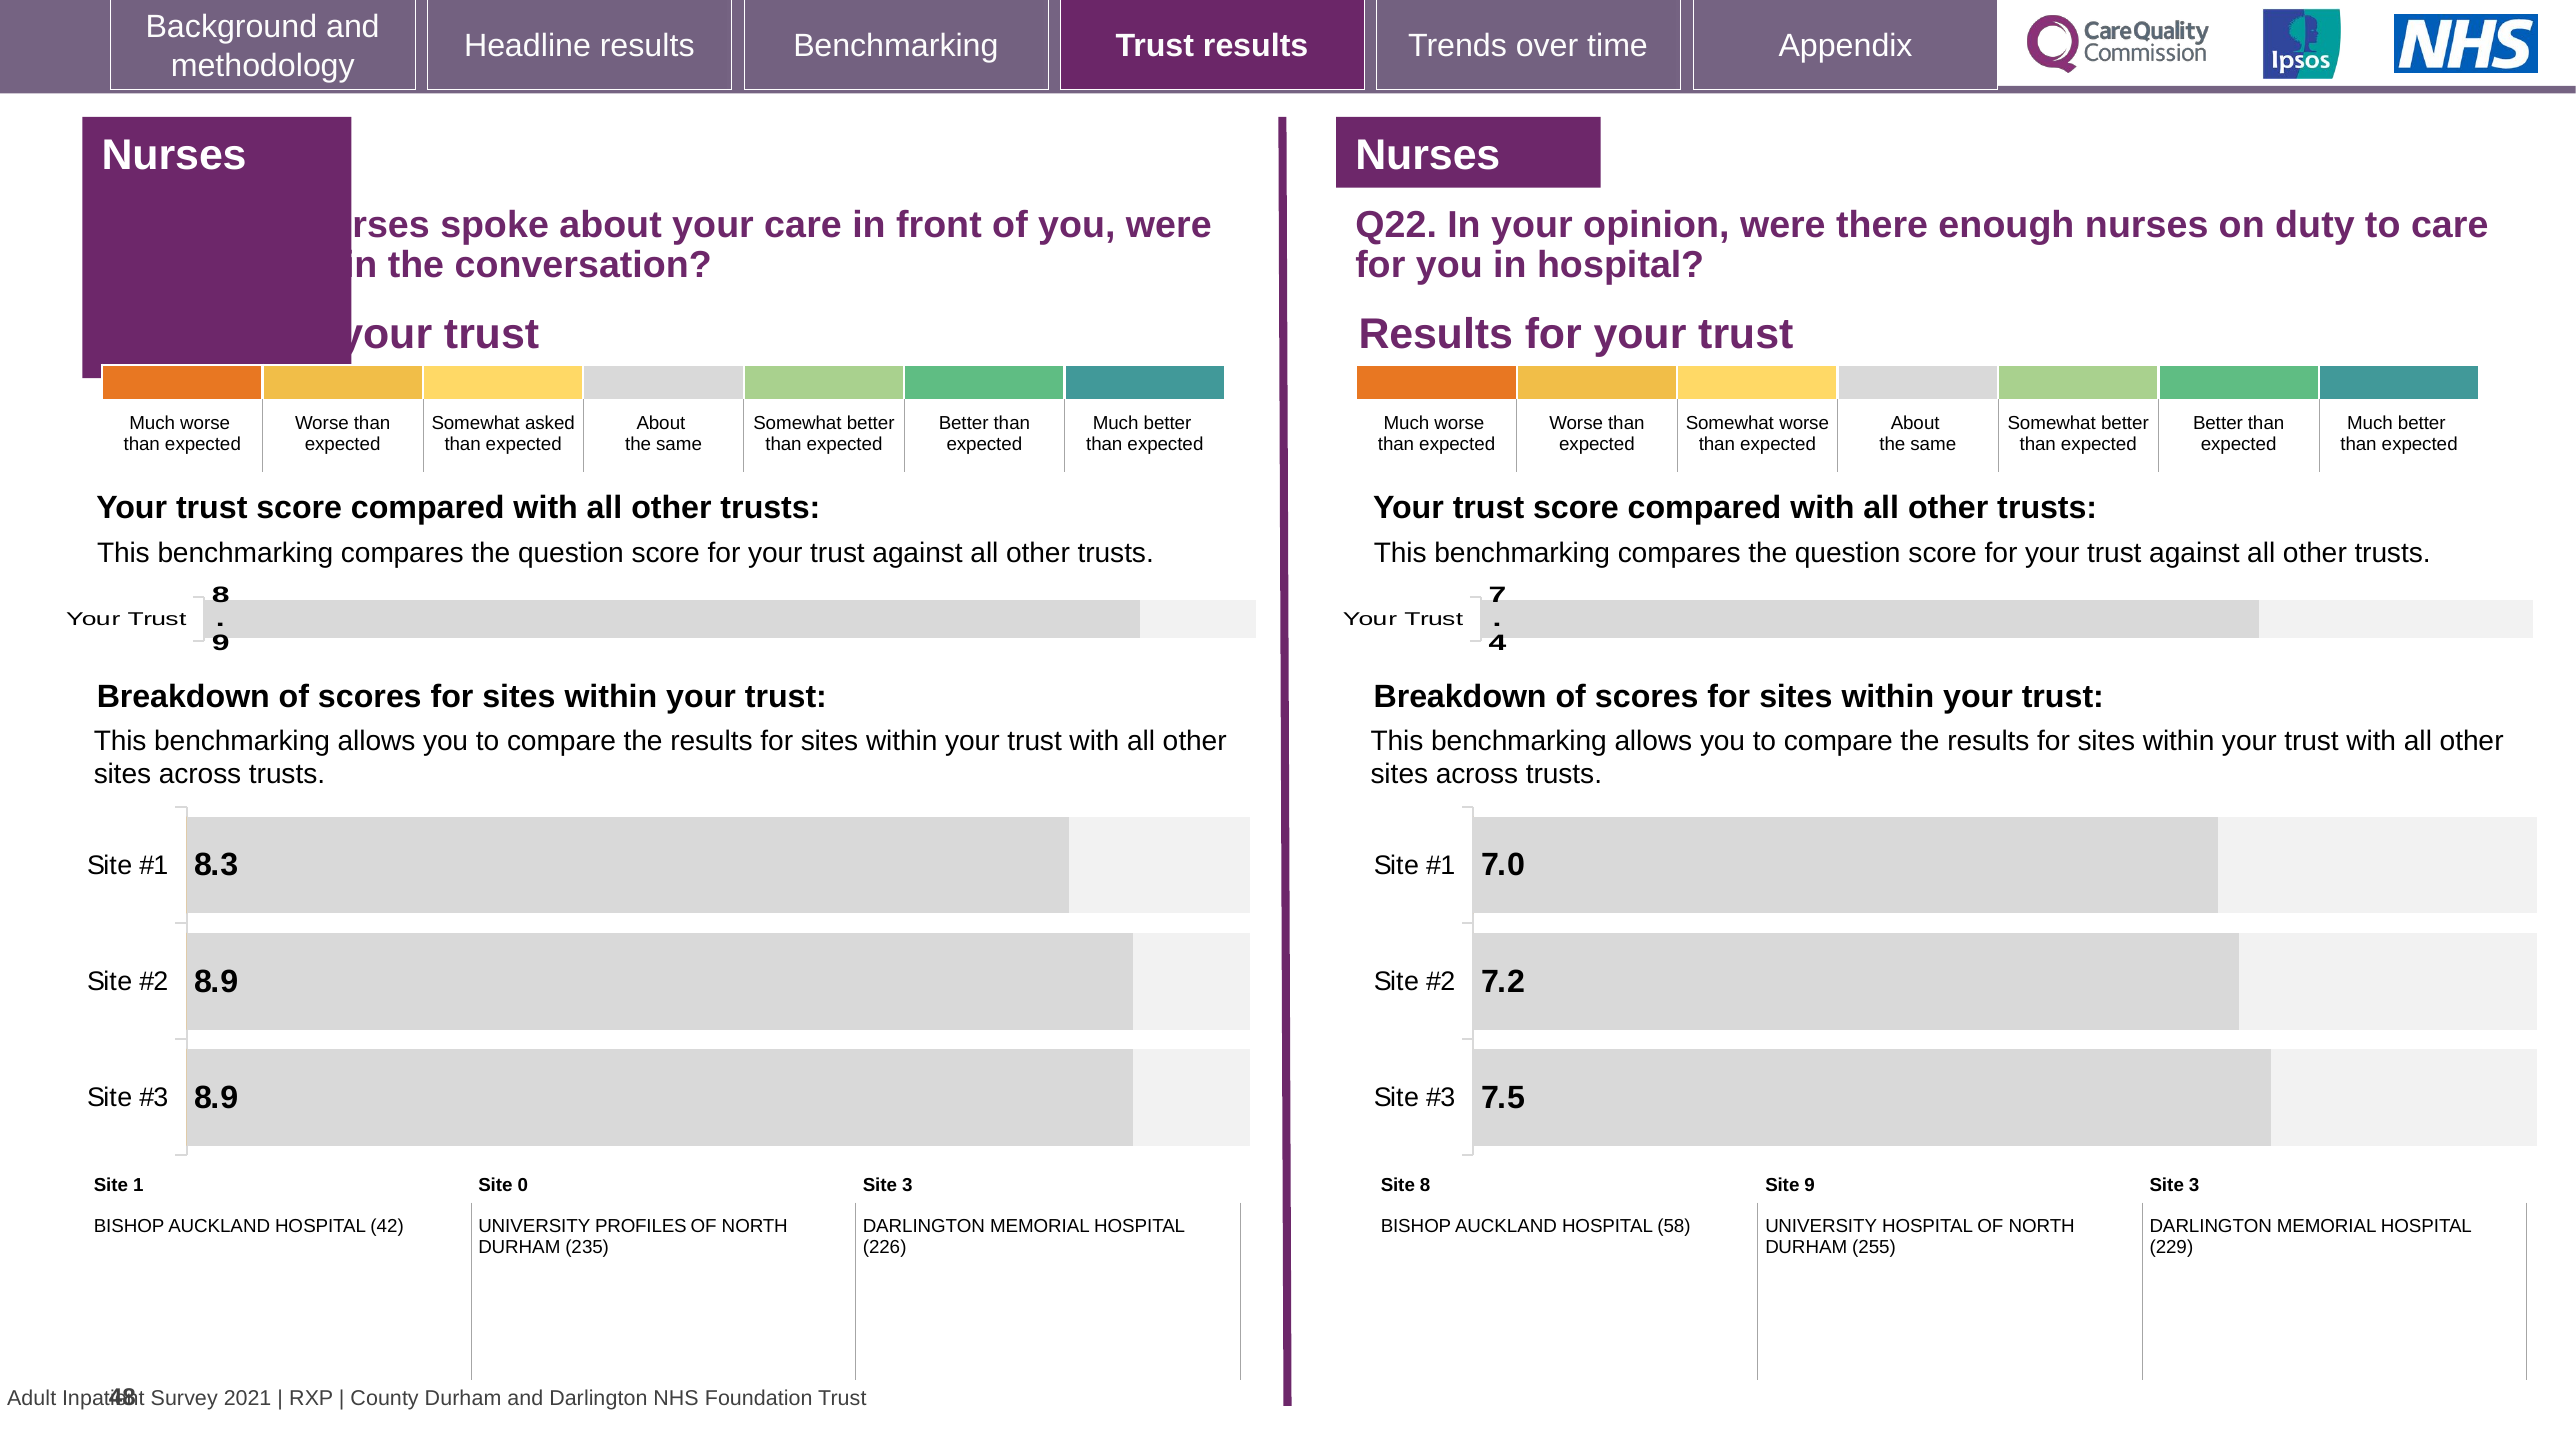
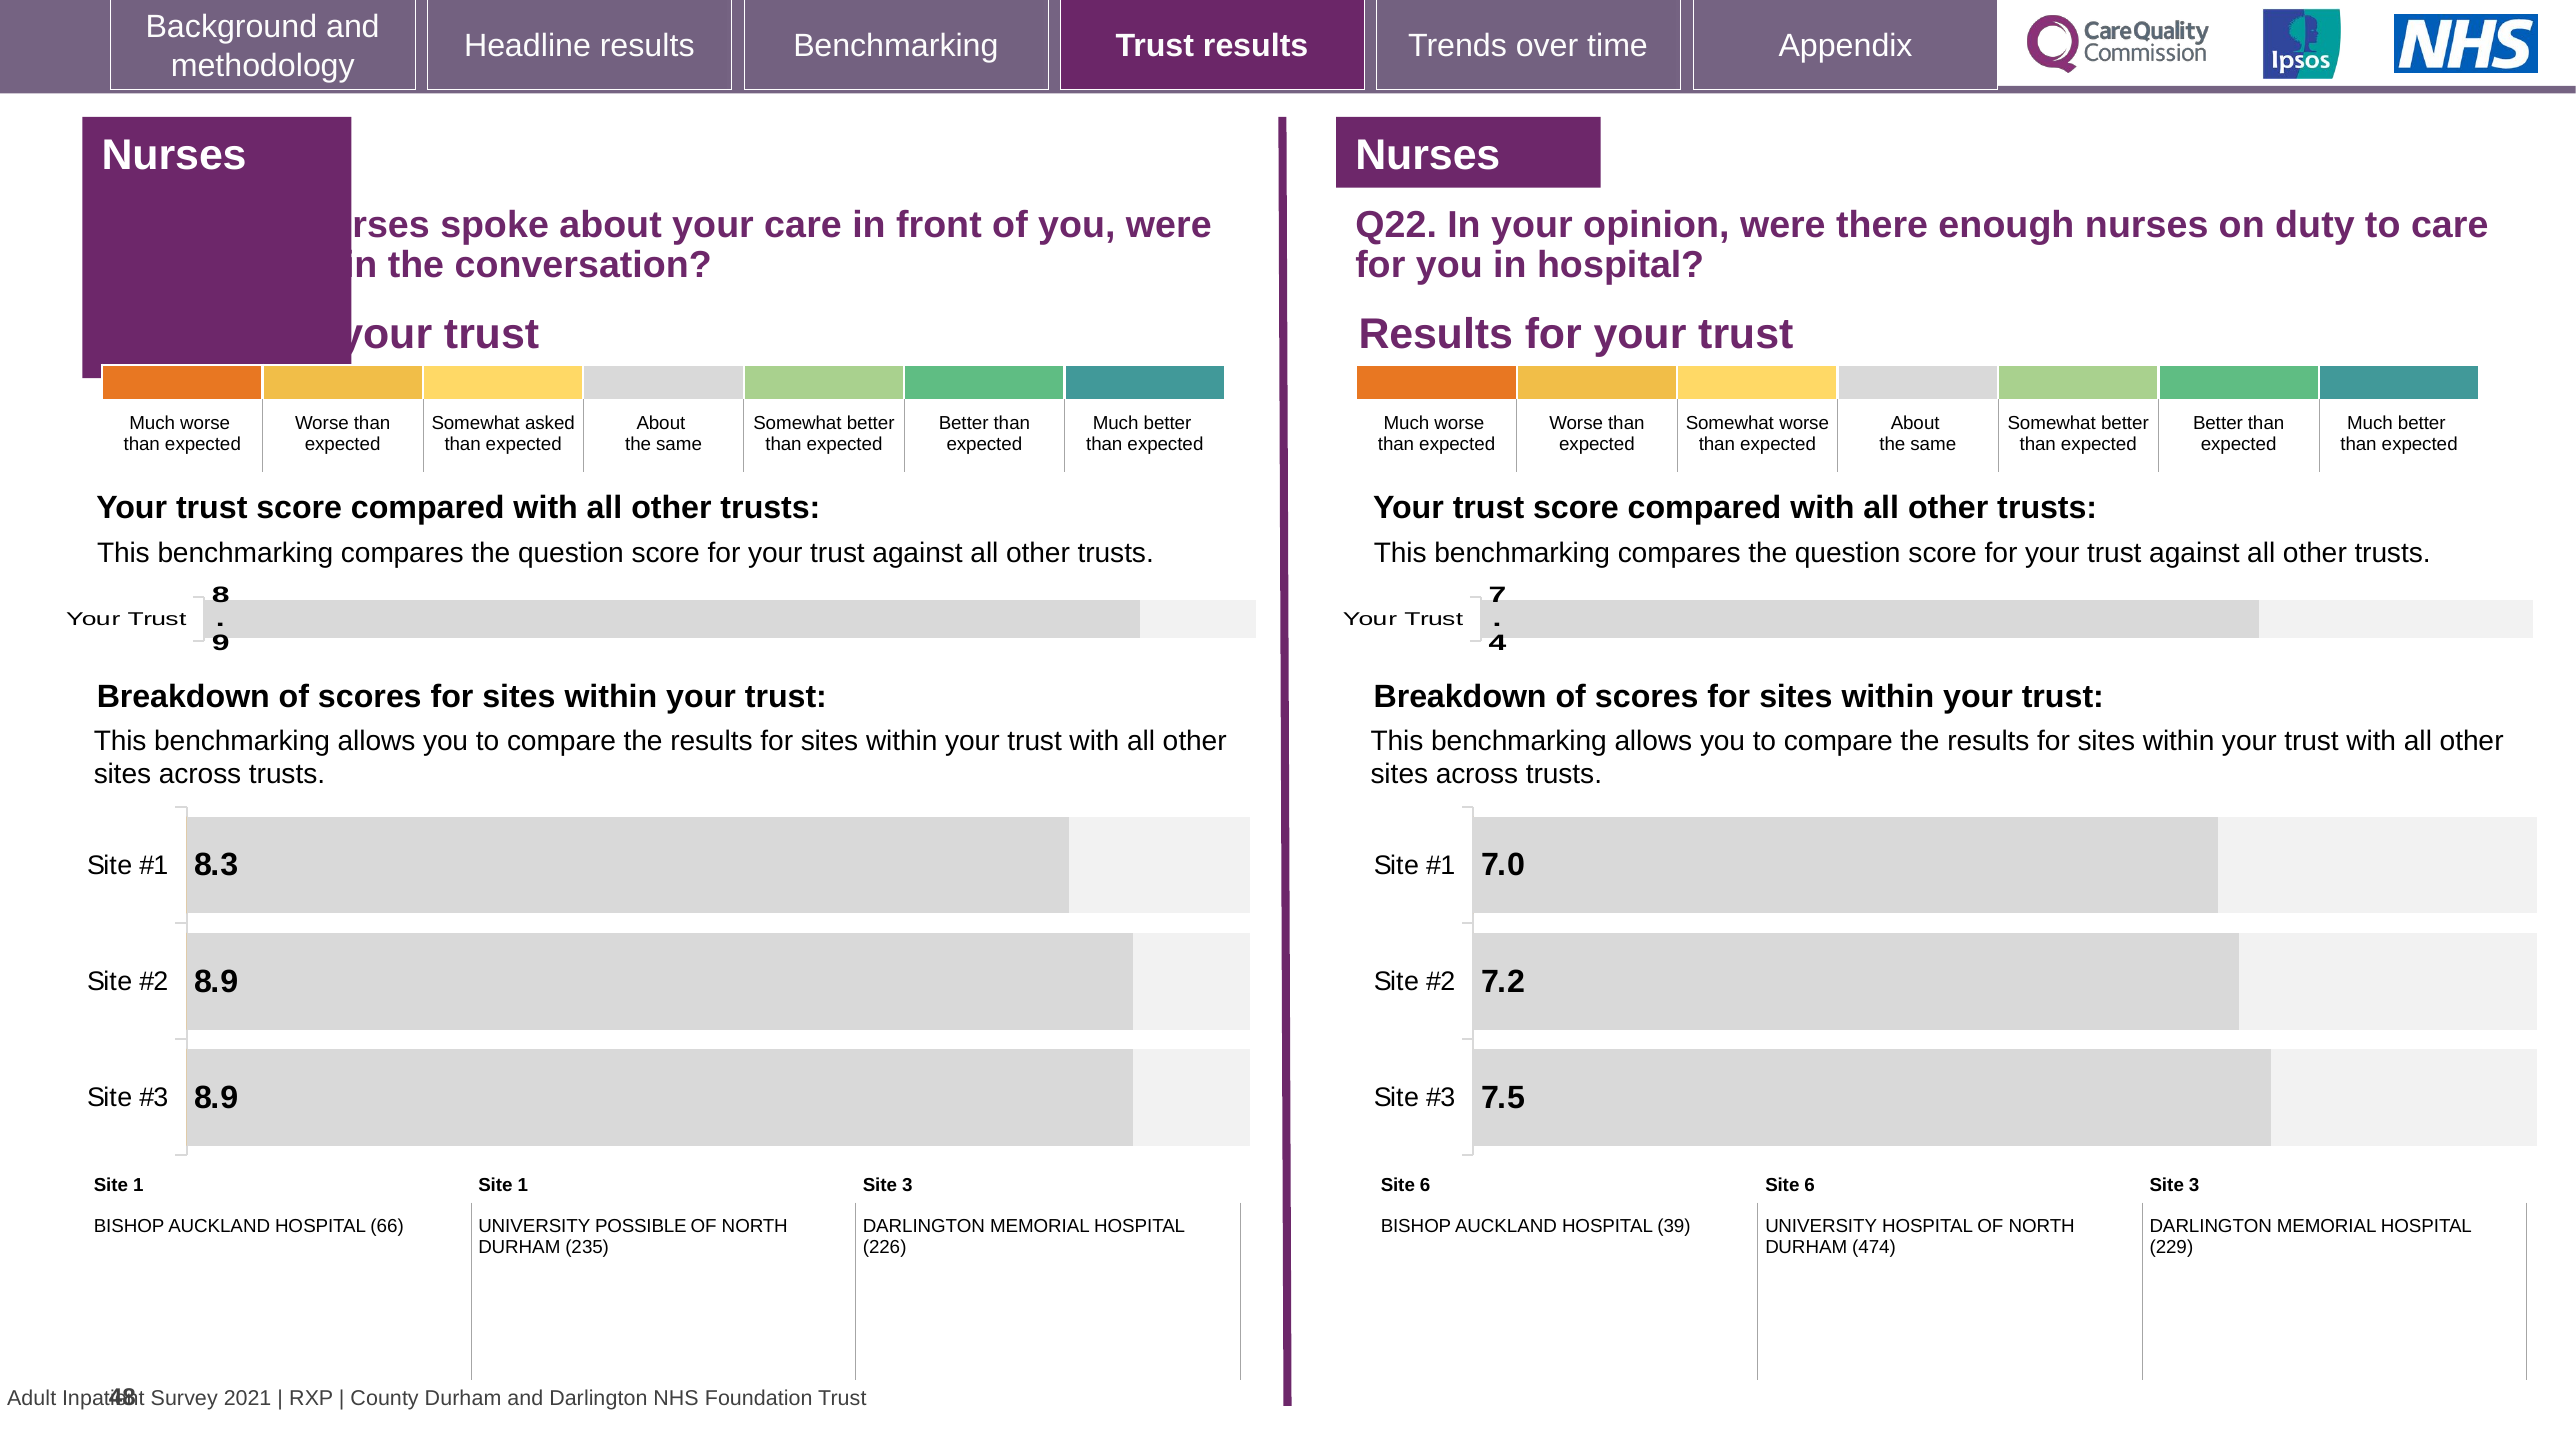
1 Site 0: 0 -> 1 (523, 1185)
8: 8 -> 6 (1425, 1185)
9: 9 -> 6 (1810, 1185)
42: 42 -> 66 (387, 1227)
PROFILES: PROFILES -> POSSIBLE (641, 1227)
58: 58 -> 39 (1674, 1227)
255: 255 -> 474 (1874, 1248)
